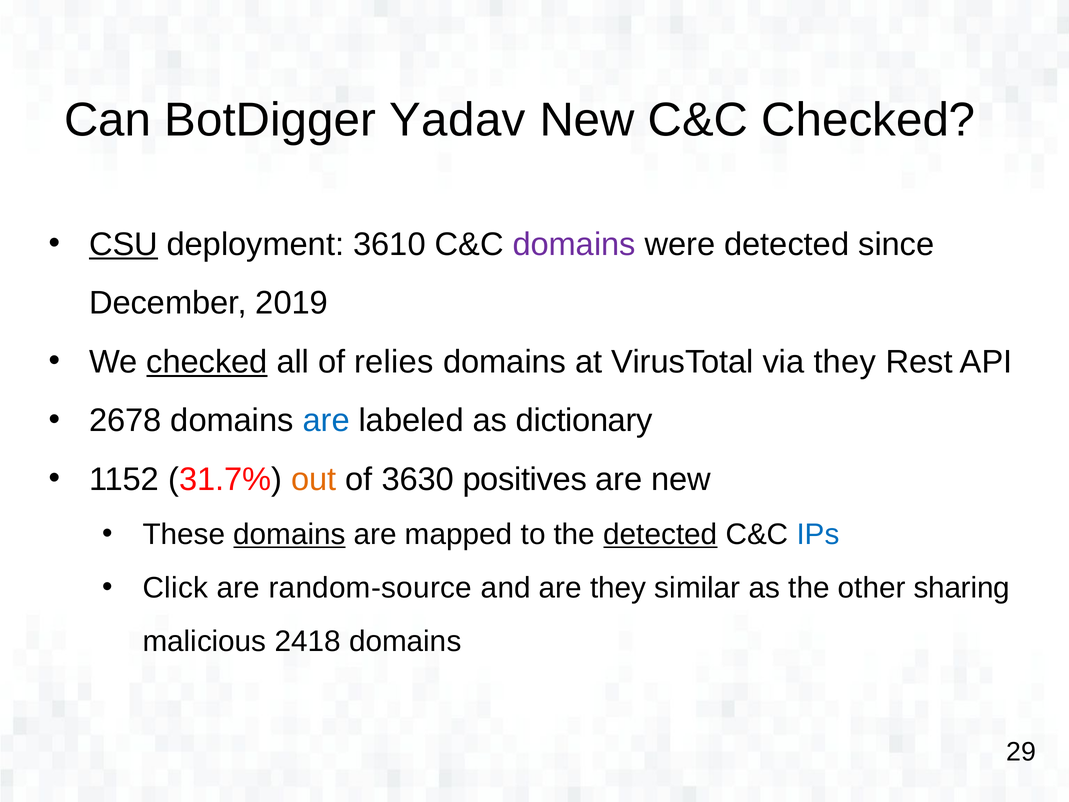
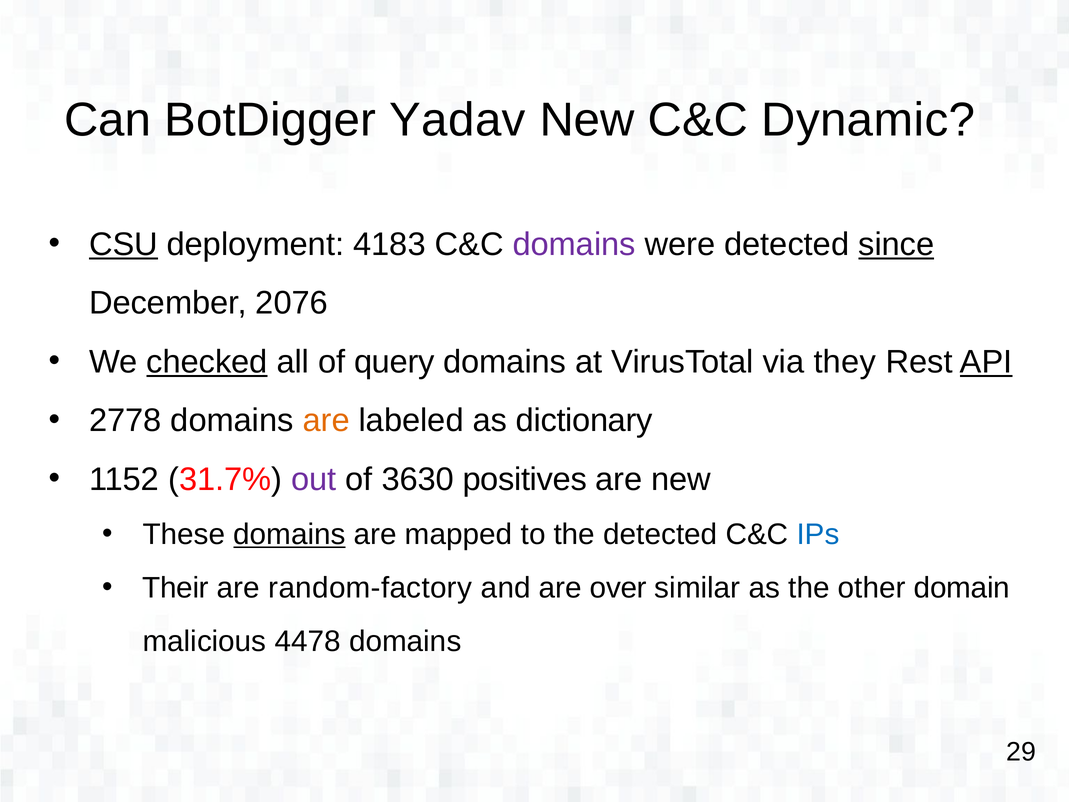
C&C Checked: Checked -> Dynamic (868, 120)
3610: 3610 -> 4183 (389, 244)
since underline: none -> present (896, 244)
2019: 2019 -> 2076 (292, 303)
relies: relies -> query (394, 362)
API underline: none -> present (986, 362)
2678: 2678 -> 2778 (125, 421)
are colour: blue -> orange (326, 421)
out colour: orange -> purple (314, 479)
detected underline: present -> none (660, 534)
Click: Click -> Their (176, 588)
random-source: random-source -> random-factory (370, 588)
are they: they -> over (618, 588)
sharing: sharing -> domain (962, 588)
2418: 2418 -> 4478 (308, 641)
